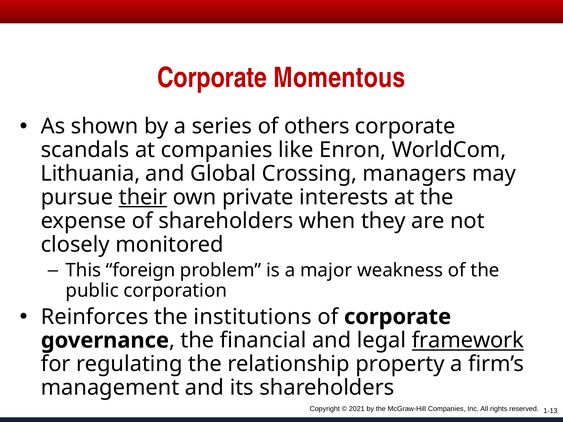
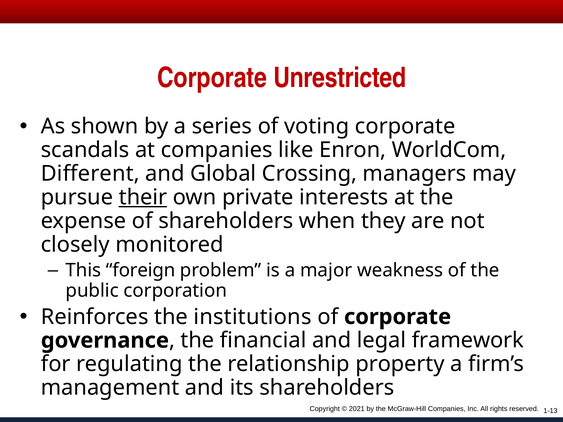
Momentous: Momentous -> Unrestricted (340, 78)
others: others -> voting (317, 126)
Lithuania: Lithuania -> Different (90, 174)
framework underline: present -> none (468, 341)
